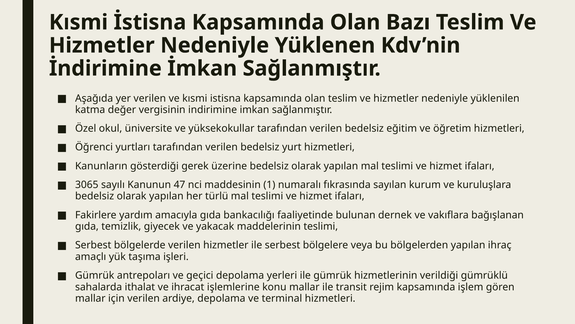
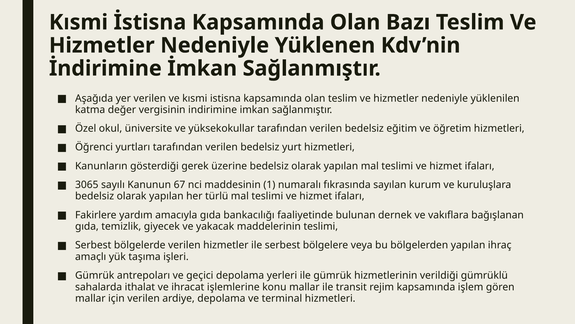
47: 47 -> 67 (179, 184)
